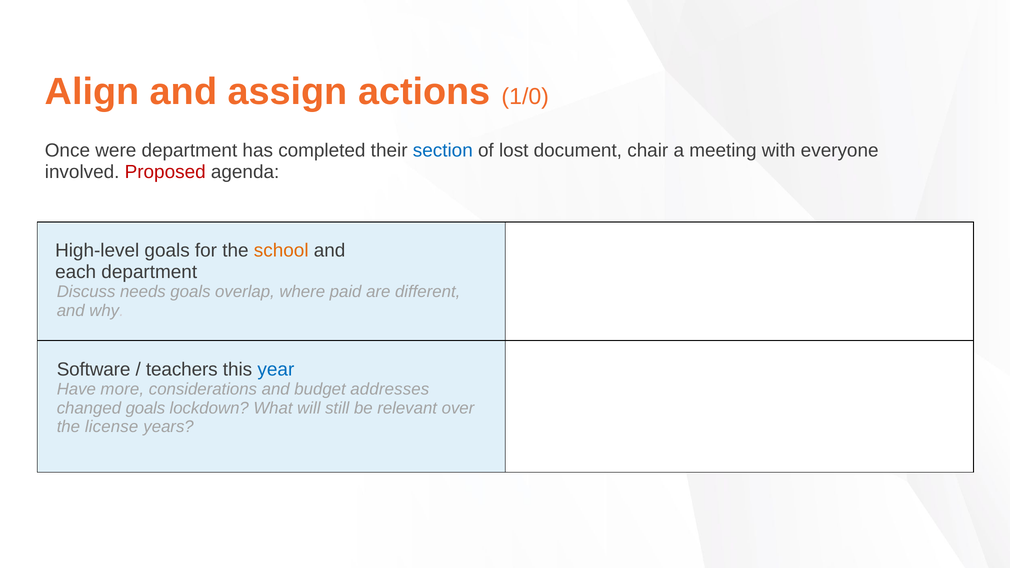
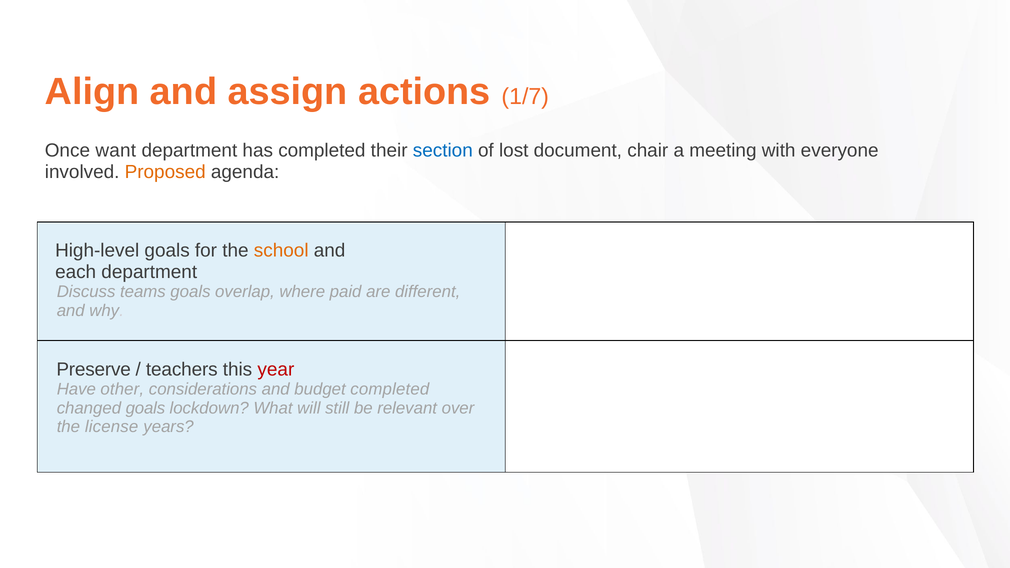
1/0: 1/0 -> 1/7 (525, 96)
were: were -> want (116, 151)
Proposed colour: red -> orange (165, 172)
needs: needs -> teams (143, 292)
Software: Software -> Preserve (94, 369)
year colour: blue -> red (276, 369)
more: more -> other (122, 389)
budget addresses: addresses -> completed (390, 389)
